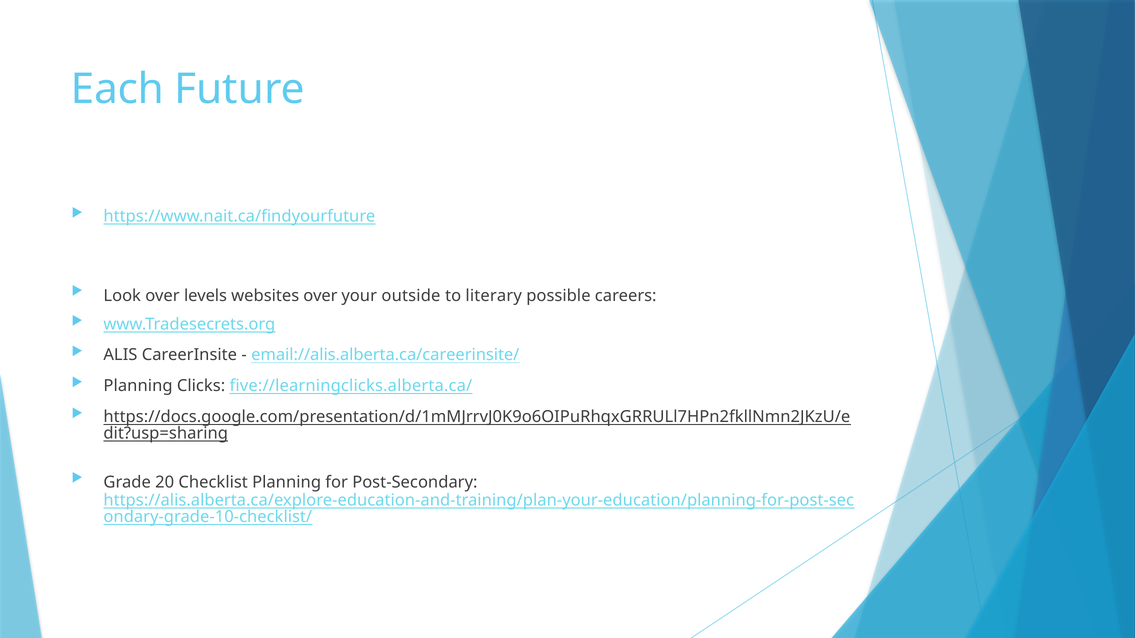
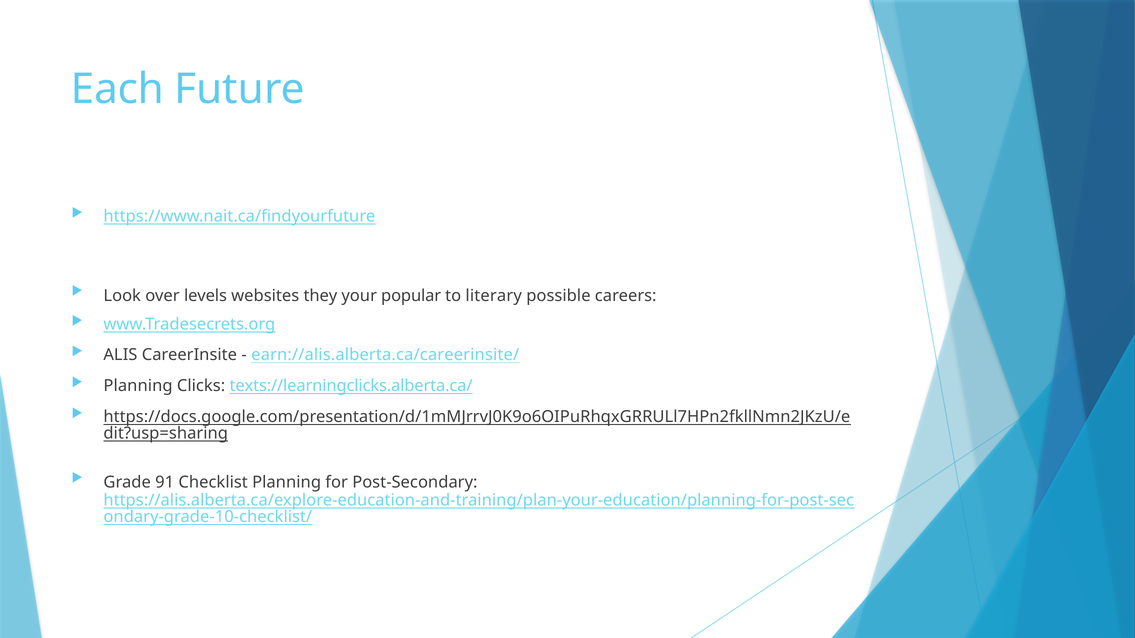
websites over: over -> they (320, 296)
outside: outside -> popular (411, 296)
email://alis.alberta.ca/careerinsite/: email://alis.alberta.ca/careerinsite/ -> earn://alis.alberta.ca/careerinsite/ (385, 355)
five://learningclicks.alberta.ca/: five://learningclicks.alberta.ca/ -> texts://learningclicks.alberta.ca/ (351, 386)
20: 20 -> 91 (165, 483)
